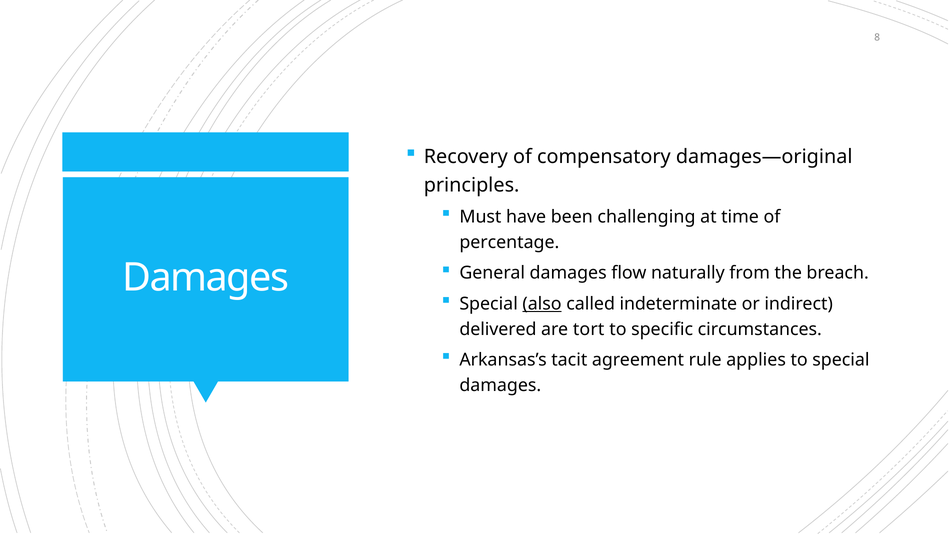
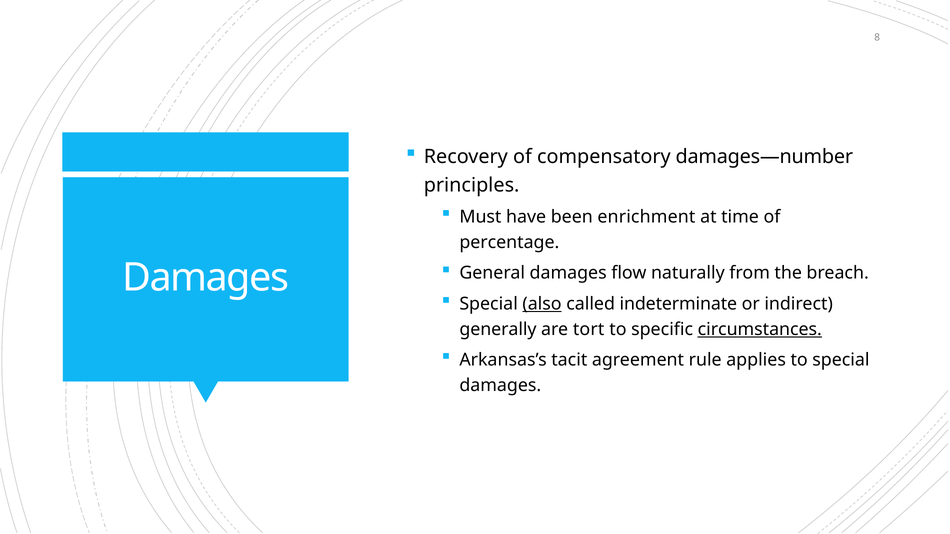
damages—original: damages—original -> damages—number (764, 157)
challenging: challenging -> enrichment (646, 217)
delivered: delivered -> generally (498, 330)
circumstances underline: none -> present (760, 330)
